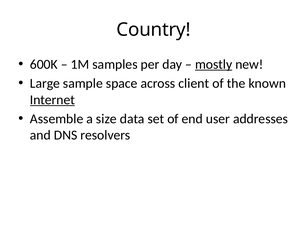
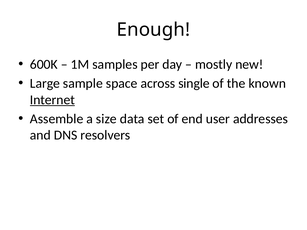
Country: Country -> Enough (153, 30)
mostly underline: present -> none (214, 64)
client: client -> single (194, 84)
